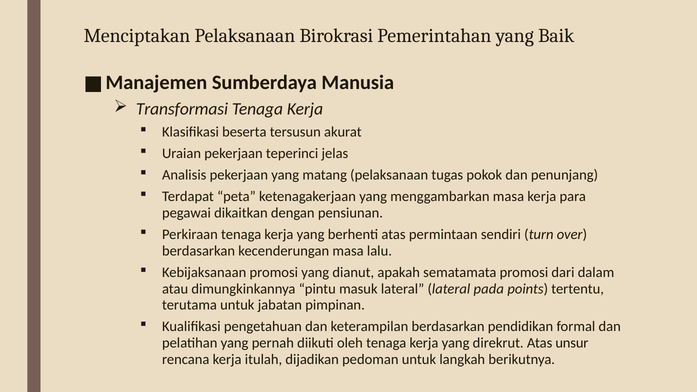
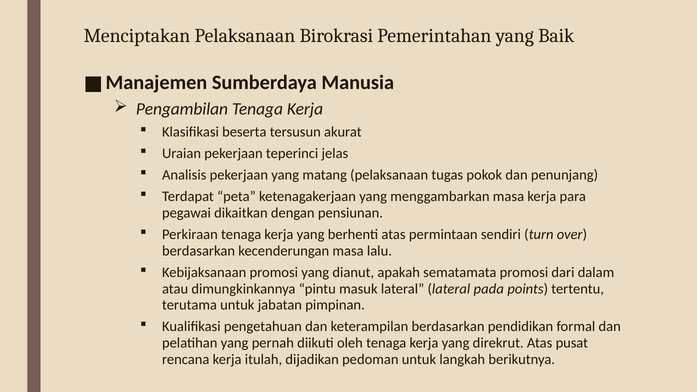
Transformasi: Transformasi -> Pengambilan (182, 109)
unsur: unsur -> pusat (572, 343)
